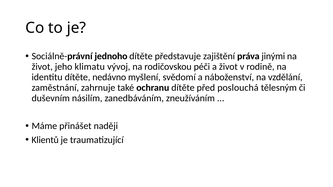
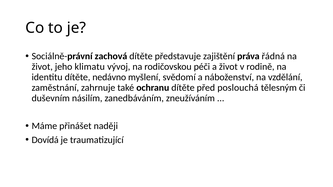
jednoho: jednoho -> zachová (111, 56)
jinými: jinými -> řádná (273, 56)
Klientů: Klientů -> Dovídá (45, 140)
